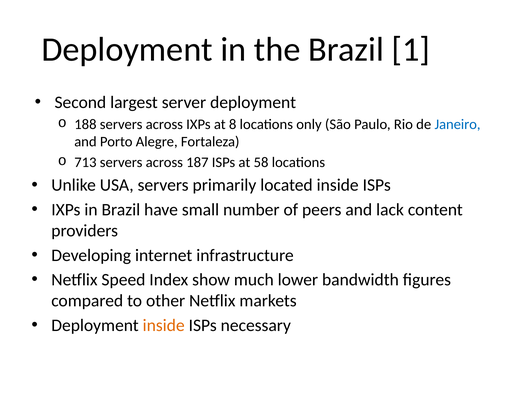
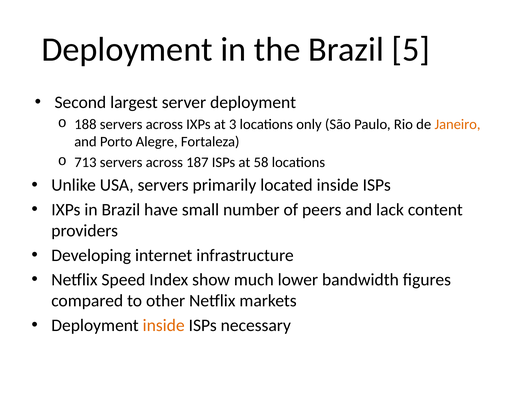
1: 1 -> 5 (411, 50)
8: 8 -> 3 (233, 124)
Janeiro colour: blue -> orange (458, 124)
